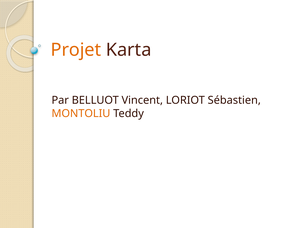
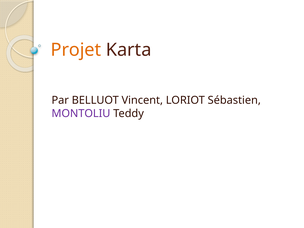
MONTOLIU colour: orange -> purple (81, 114)
